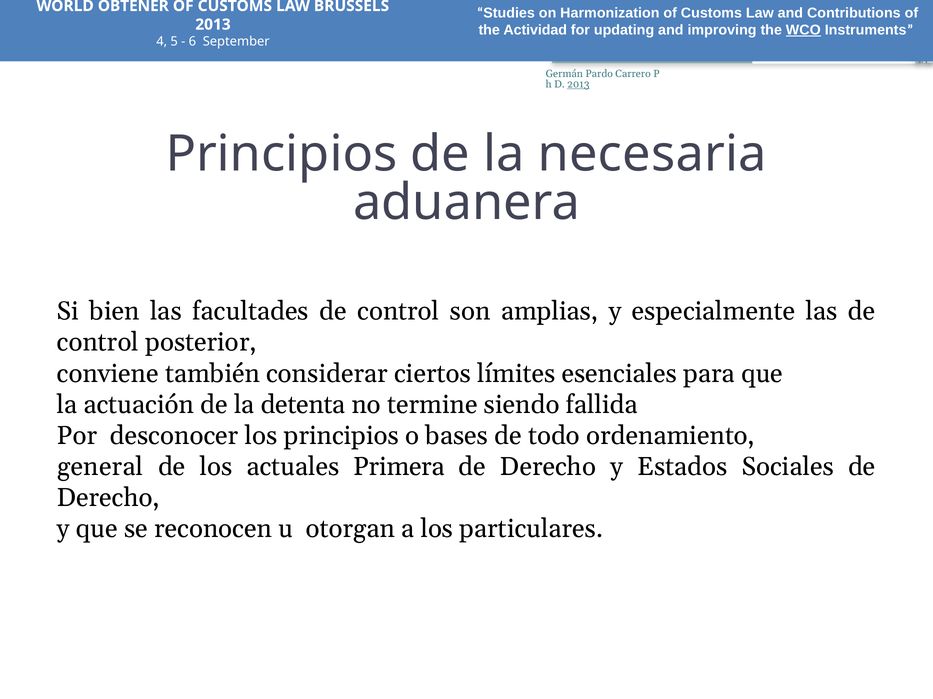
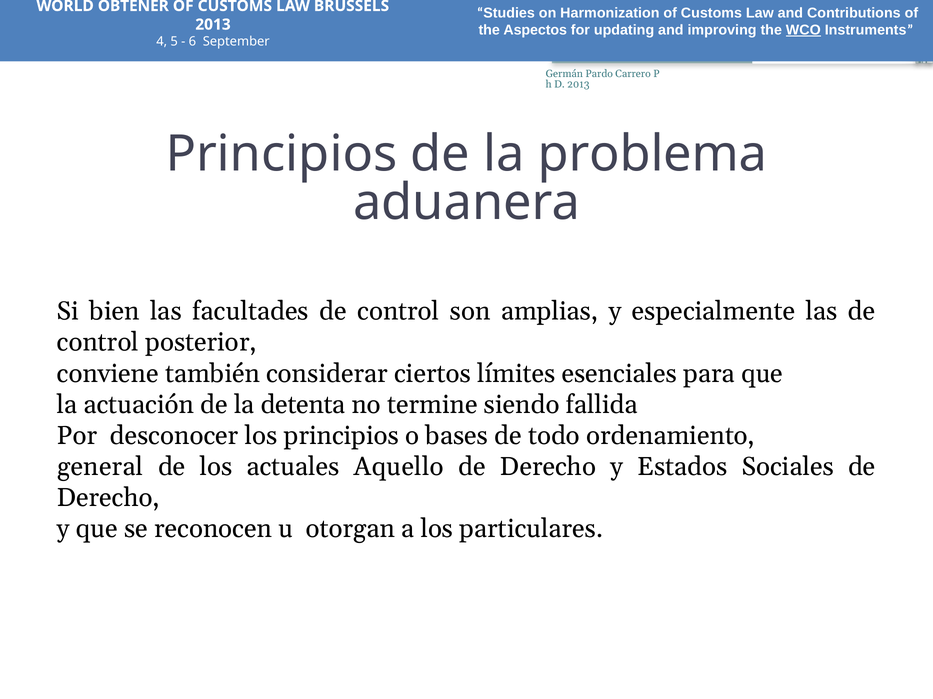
Actividad: Actividad -> Aspectos (535, 30)
2013 underline: present -> none (578, 84)
necesaria: necesaria -> problema (652, 154)
Primera: Primera -> Aquello (399, 467)
